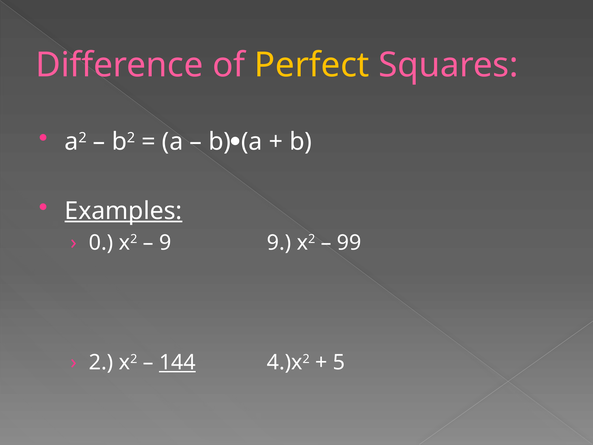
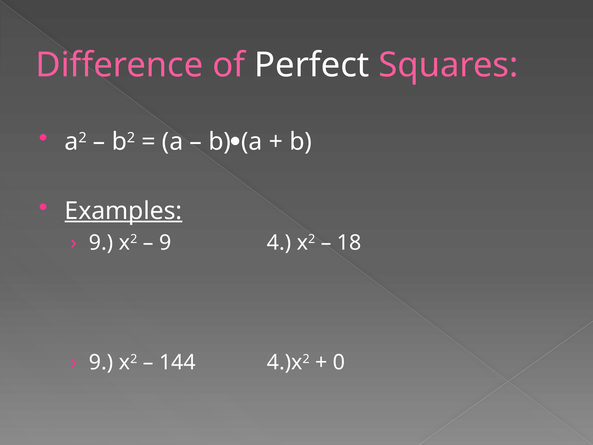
Perfect colour: yellow -> white (312, 65)
0: 0 -> 9 (101, 243)
9 9: 9 -> 4 (279, 243)
99: 99 -> 18 (349, 243)
2: 2 -> 9 (101, 362)
144 underline: present -> none (177, 362)
5: 5 -> 0 (339, 362)
